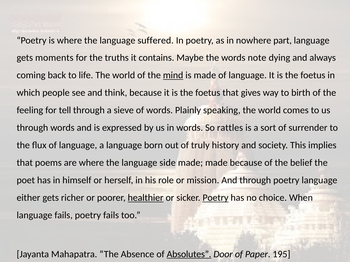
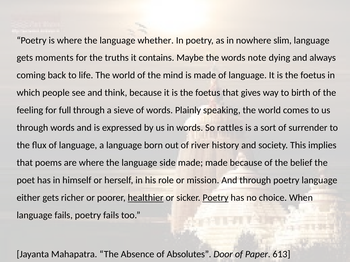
suffered: suffered -> whether (156, 40)
part: part -> slim (283, 40)
mind underline: present -> none (173, 75)
tell: tell -> full (65, 110)
truly: truly -> river (200, 146)
Absolutes underline: present -> none (189, 255)
195: 195 -> 613 (281, 255)
